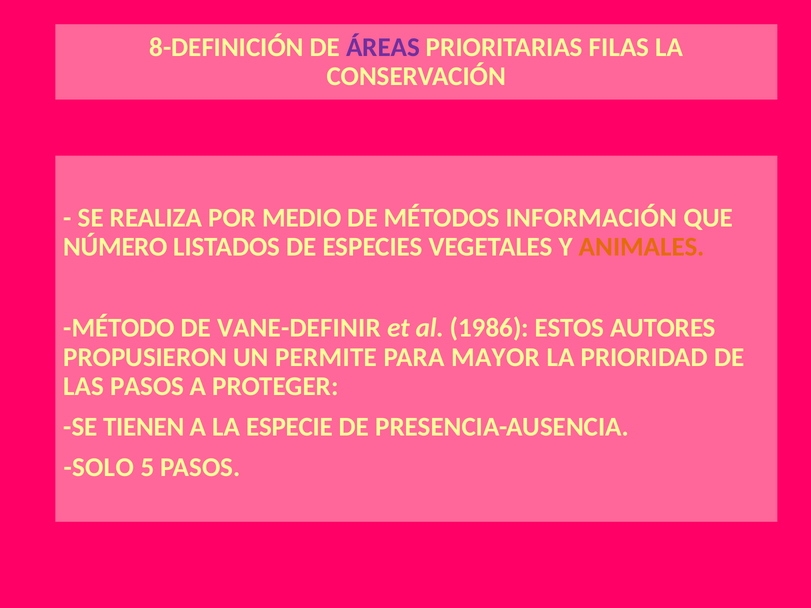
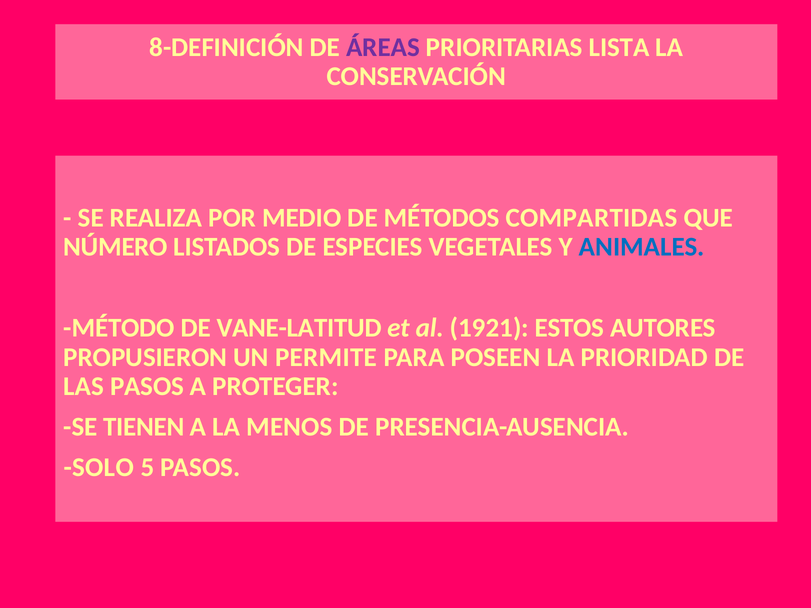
FILAS: FILAS -> LISTA (619, 47)
INFORMACIÓN: INFORMACIÓN -> COMPARTIDAS (592, 218)
ANIMALES colour: orange -> blue (642, 247)
VANE-DEFINIR: VANE-DEFINIR -> VANE-LATITUD (299, 328)
1986: 1986 -> 1921 (489, 328)
MAYOR: MAYOR -> POSEEN (496, 357)
ESPECIE: ESPECIE -> MENOS (289, 427)
